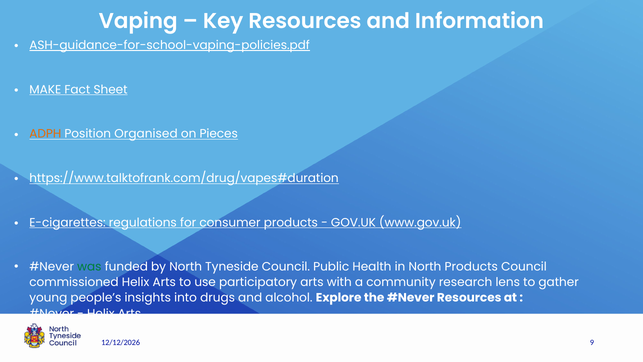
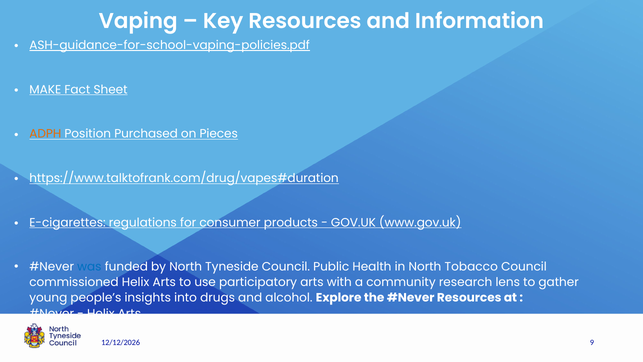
Organised: Organised -> Purchased (146, 134)
was colour: green -> blue (89, 267)
North Products: Products -> Tobacco (471, 267)
